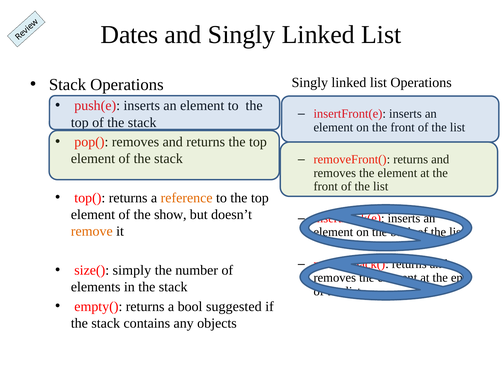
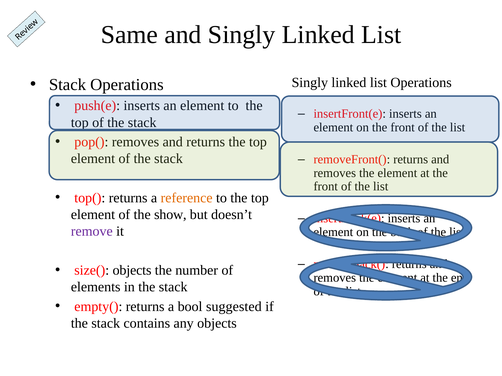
Dates: Dates -> Same (129, 35)
remove colour: orange -> purple (92, 232)
size( simply: simply -> objects (132, 271)
